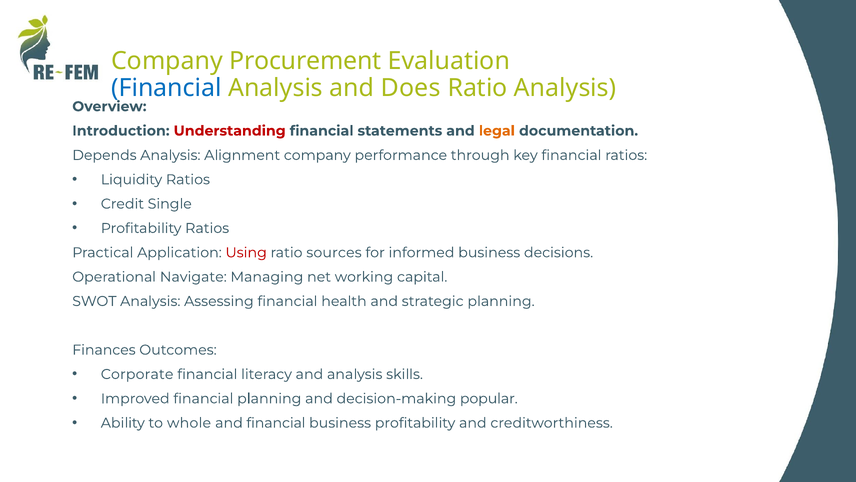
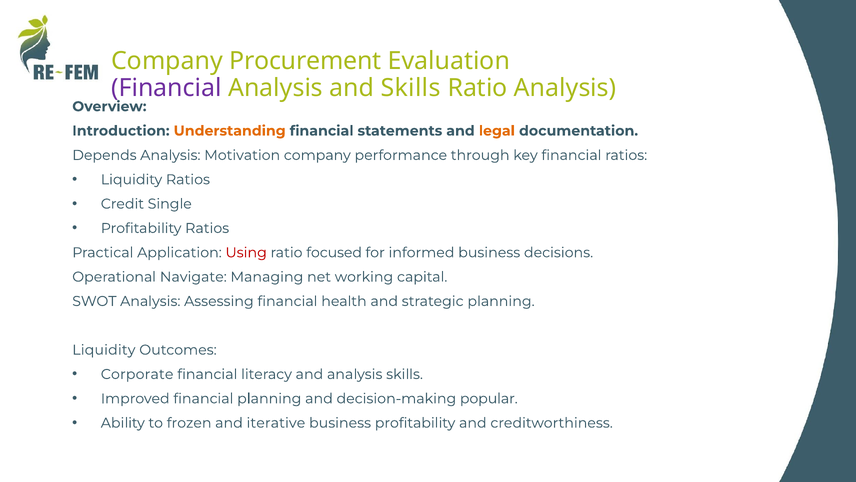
Financial colour: blue -> purple (166, 88)
and Does: Does -> Skills (411, 88)
Understanding colour: red -> orange (230, 131)
Alignment: Alignment -> Motivation (242, 155)
sources: sources -> focused (334, 252)
Finances: Finances -> Liquidity (104, 350)
whole: whole -> frozen (189, 423)
and financial: financial -> iterative (276, 423)
